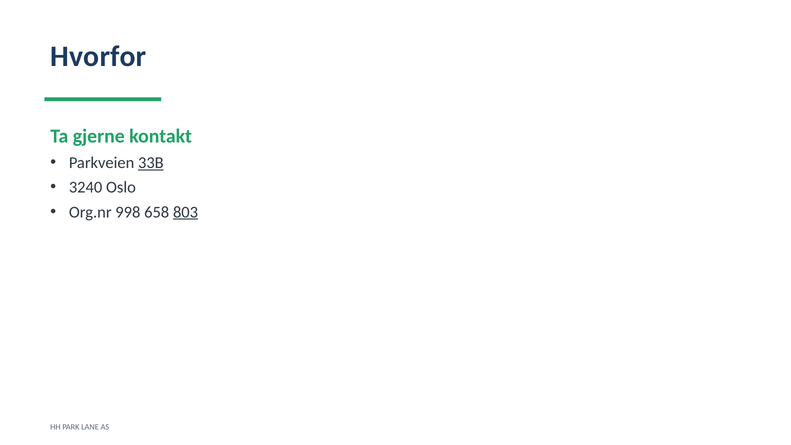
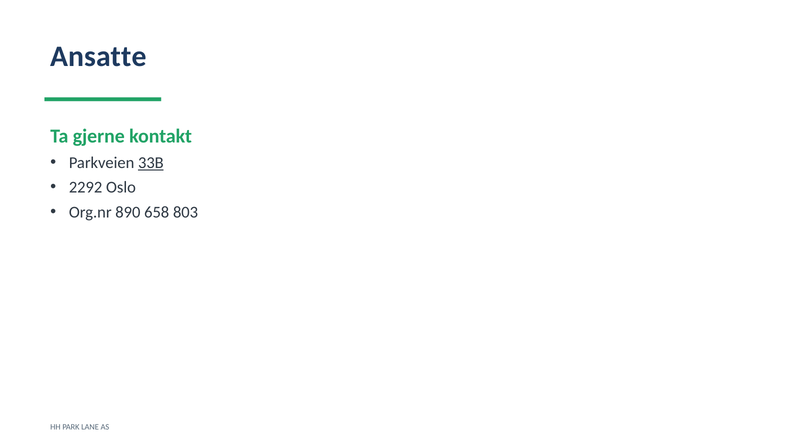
Hvorfor: Hvorfor -> Ansatte (98, 56)
3240: 3240 -> 2292 (86, 187)
998: 998 -> 890 (128, 212)
803 underline: present -> none (186, 212)
